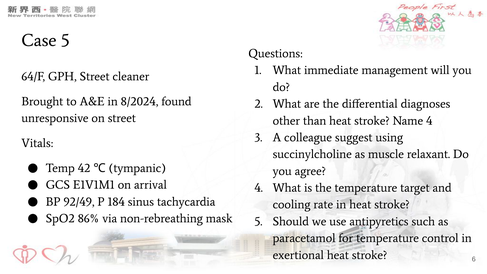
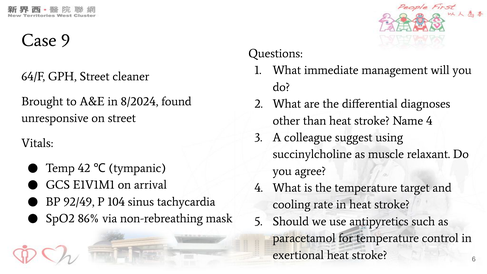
Case 5: 5 -> 9 (65, 40)
184: 184 -> 104 (116, 202)
